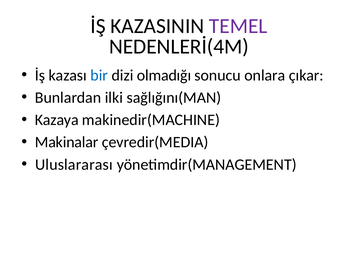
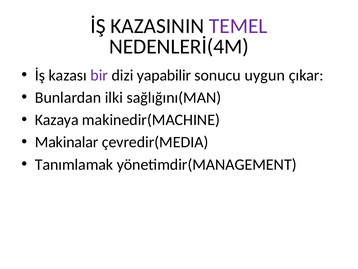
bir colour: blue -> purple (99, 75)
olmadığı: olmadığı -> yapabilir (164, 75)
onlara: onlara -> uygun (265, 75)
Uluslararası: Uluslararası -> Tanımlamak (74, 164)
